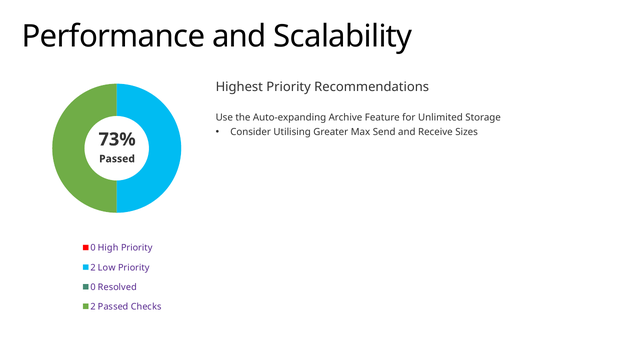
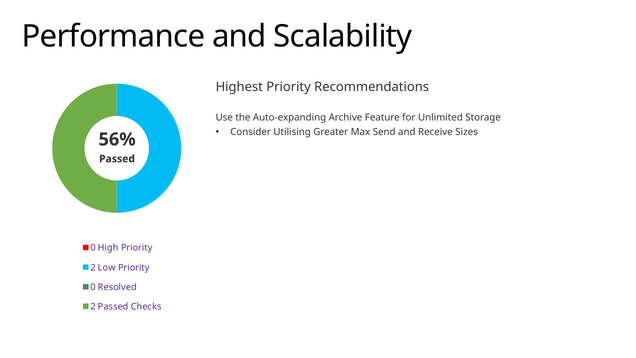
73%: 73% -> 56% (117, 139)
